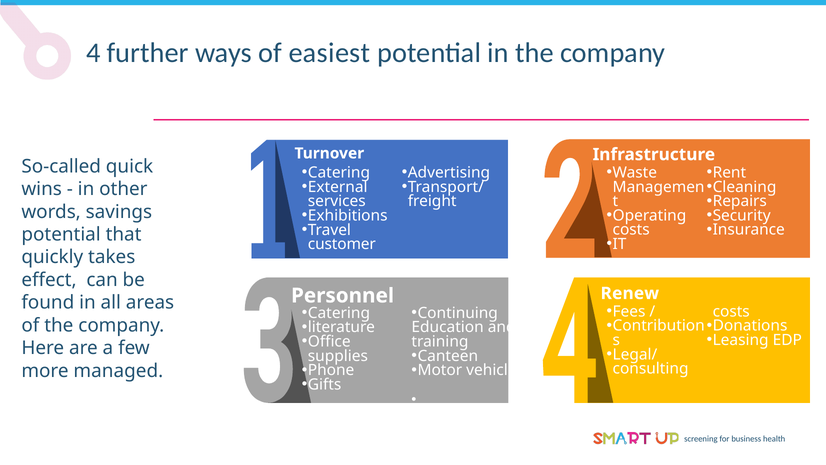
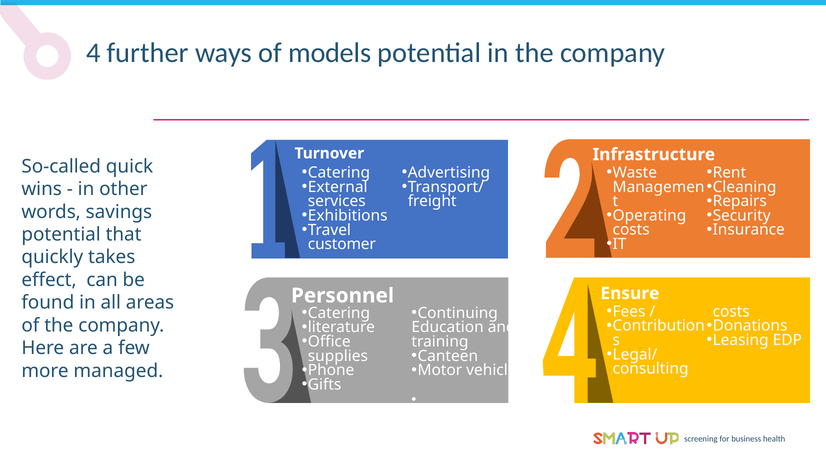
easiest: easiest -> models (330, 53)
Renew: Renew -> Ensure (630, 293)
